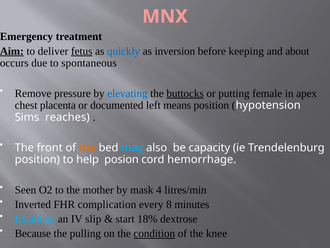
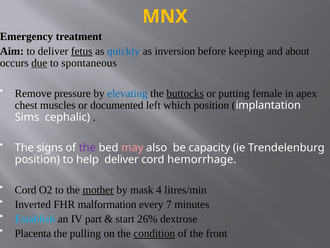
MNX colour: pink -> yellow (165, 16)
Aim underline: present -> none (12, 51)
due underline: none -> present (39, 63)
placenta: placenta -> muscles (58, 105)
means: means -> which (177, 105)
hypotension: hypotension -> implantation (268, 105)
reaches: reaches -> cephalic (67, 117)
front: front -> signs (50, 147)
the colour: orange -> purple (87, 147)
may colour: light blue -> pink (132, 147)
help posion: posion -> deliver (122, 159)
Seen: Seen -> Cord (26, 190)
mother underline: none -> present (98, 190)
complication: complication -> malformation (107, 204)
8: 8 -> 7 (169, 204)
slip: slip -> part (93, 219)
18%: 18% -> 26% (147, 219)
Because: Because -> Placenta (33, 233)
knee: knee -> front (217, 233)
